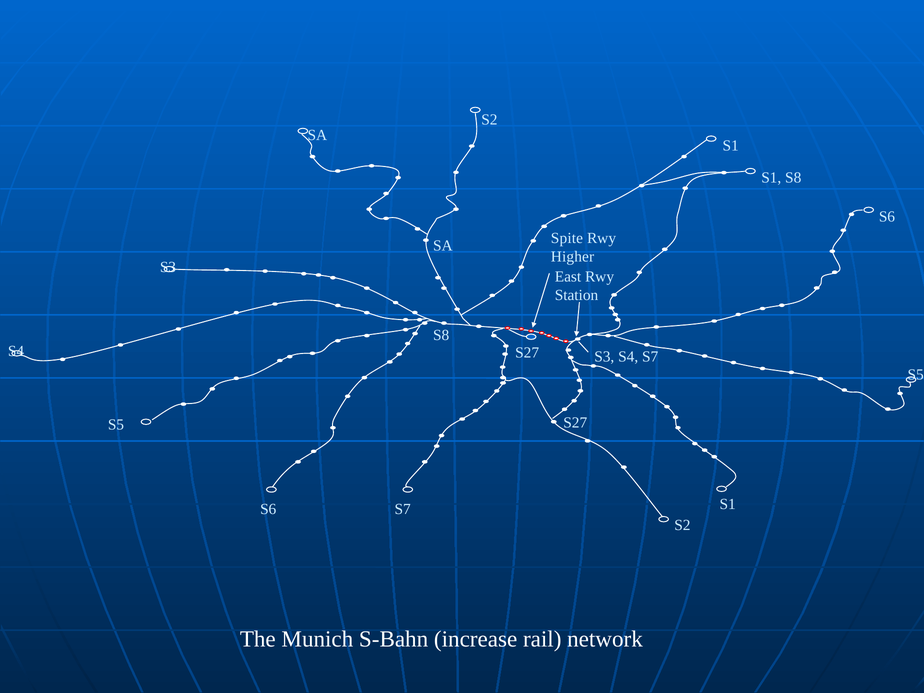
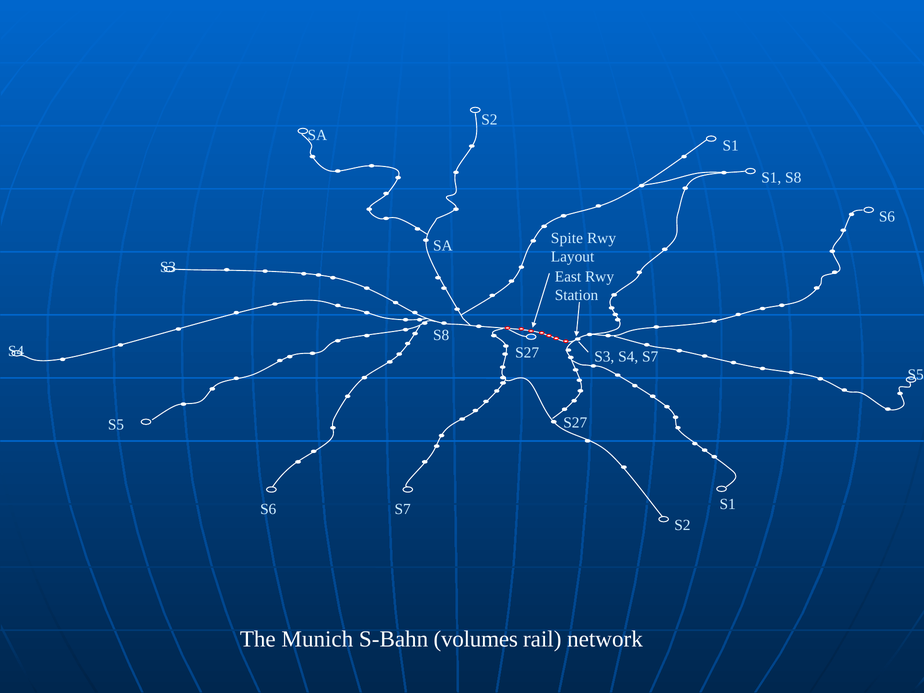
Higher: Higher -> Layout (573, 257)
increase: increase -> volumes (476, 639)
